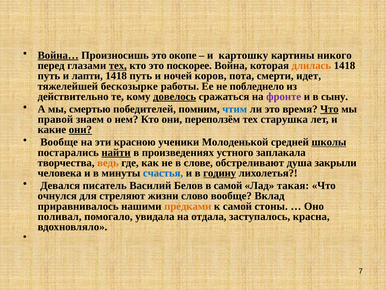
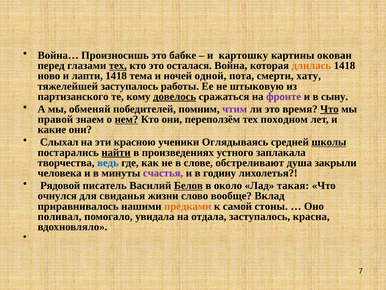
Война… underline: present -> none (58, 55)
окопе: окопе -> бабке (183, 55)
никого: никого -> окован (334, 55)
поскорее: поскорее -> осталася (189, 65)
путь: путь -> ново (49, 76)
путь: путь -> тема (141, 76)
коров: коров -> одной (211, 76)
идет: идет -> хату (309, 76)
тяжелейшей бескозырке: бескозырке -> заступалось (129, 86)
побледнело: побледнело -> штыковую (257, 86)
действительно: действительно -> партизанского (73, 96)
смертью: смертью -> обменяй (90, 109)
чтим colour: blue -> purple (235, 109)
нем underline: none -> present (126, 119)
старушка: старушка -> походном (284, 119)
они underline: present -> none (80, 129)
Вообще: Вообще -> Слыхал (59, 142)
Молоденькой: Молоденькой -> Оглядываясь (235, 142)
ведь colour: orange -> blue (108, 163)
счастья colour: blue -> purple (163, 173)
годину underline: present -> none (220, 173)
Девался: Девался -> Рядовой (60, 185)
Белов underline: none -> present (188, 185)
в самой: самой -> около (228, 185)
стреляют: стреляют -> свиданья (122, 196)
